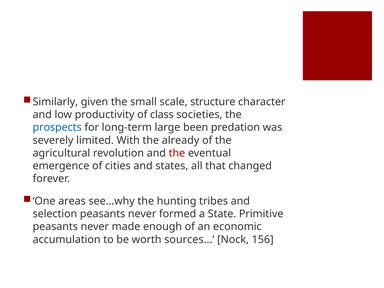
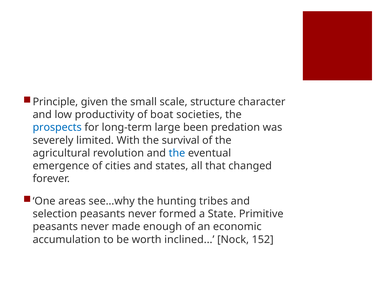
Similarly: Similarly -> Principle (55, 102)
class: class -> boat (162, 115)
already: already -> survival (181, 140)
the colour: red -> blue (177, 153)
sources: sources -> inclined (189, 240)
156: 156 -> 152 (263, 240)
